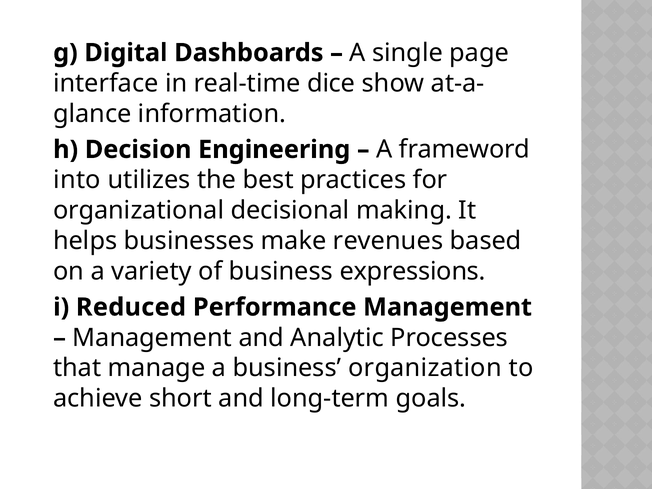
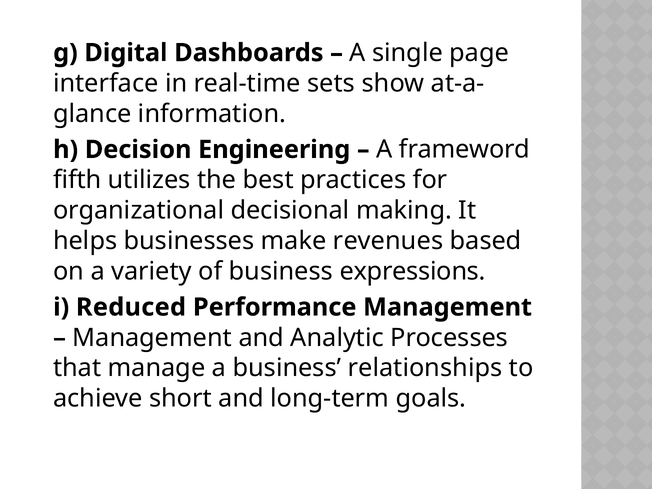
dice: dice -> sets (331, 83)
into: into -> fifth (77, 180)
organization: organization -> relationships (425, 368)
